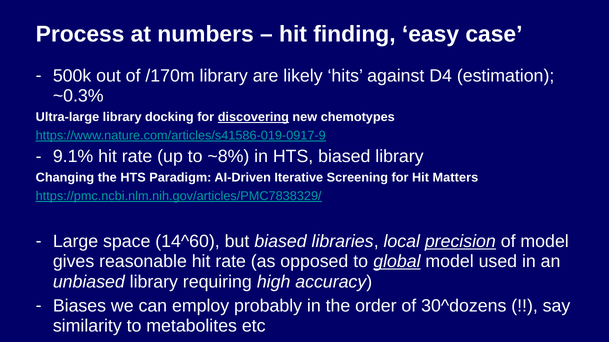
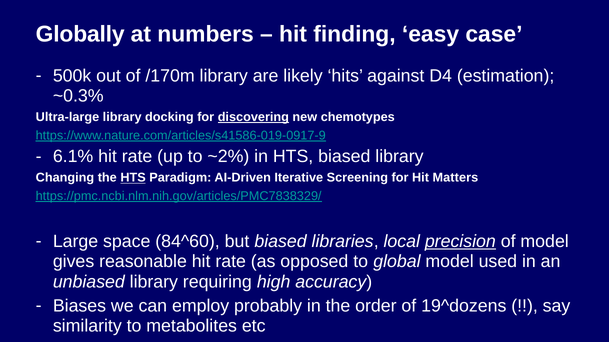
Process: Process -> Globally (80, 34)
9.1%: 9.1% -> 6.1% (73, 157)
~8%: ~8% -> ~2% (228, 157)
HTS underline: none -> present (133, 178)
14^60: 14^60 -> 84^60 (188, 242)
global underline: present -> none (397, 262)
30^dozens: 30^dozens -> 19^dozens (464, 306)
